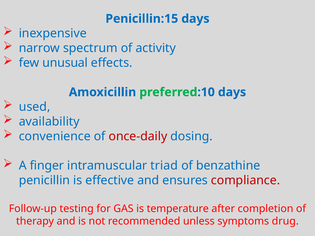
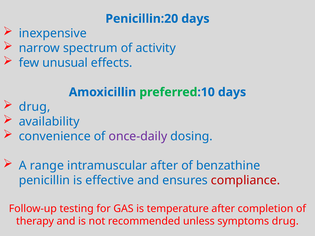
Penicillin:15: Penicillin:15 -> Penicillin:20 (142, 19)
used: used -> drug (35, 107)
once-daily colour: red -> purple (138, 136)
finger: finger -> range (47, 166)
intramuscular triad: triad -> after (164, 166)
